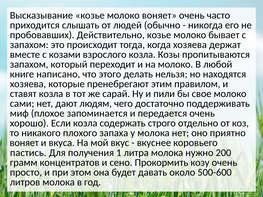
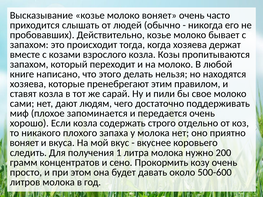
пастись: пастись -> следить (28, 153)
